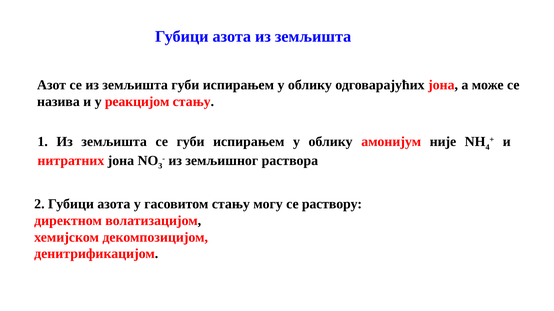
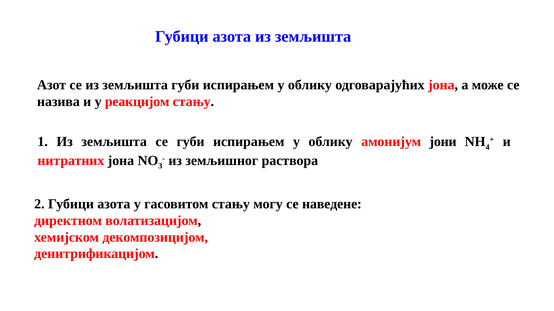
није: није -> јони (443, 142)
раствору: раствору -> наведене (332, 204)
